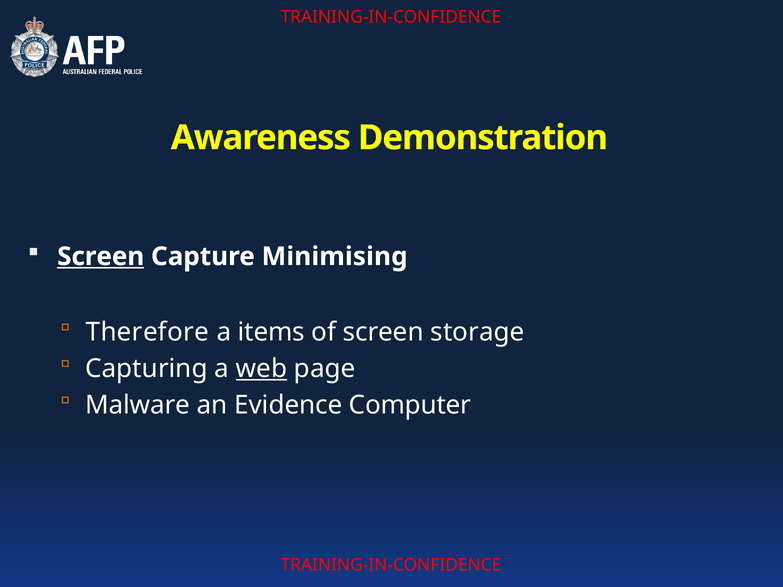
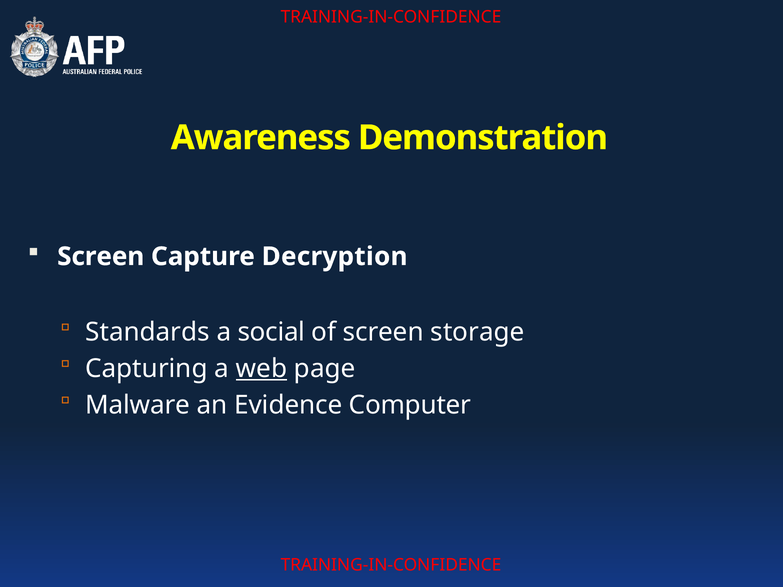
Screen underline: present -> none (101, 257)
Minimising: Minimising -> Decryption (335, 257)
Therefore: Therefore -> Standards (148, 332)
items: items -> social (271, 332)
